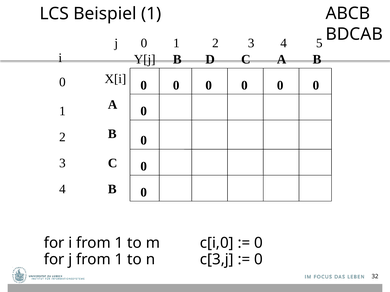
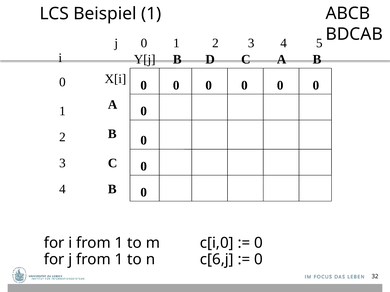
c[3,j: c[3,j -> c[6,j (217, 260)
